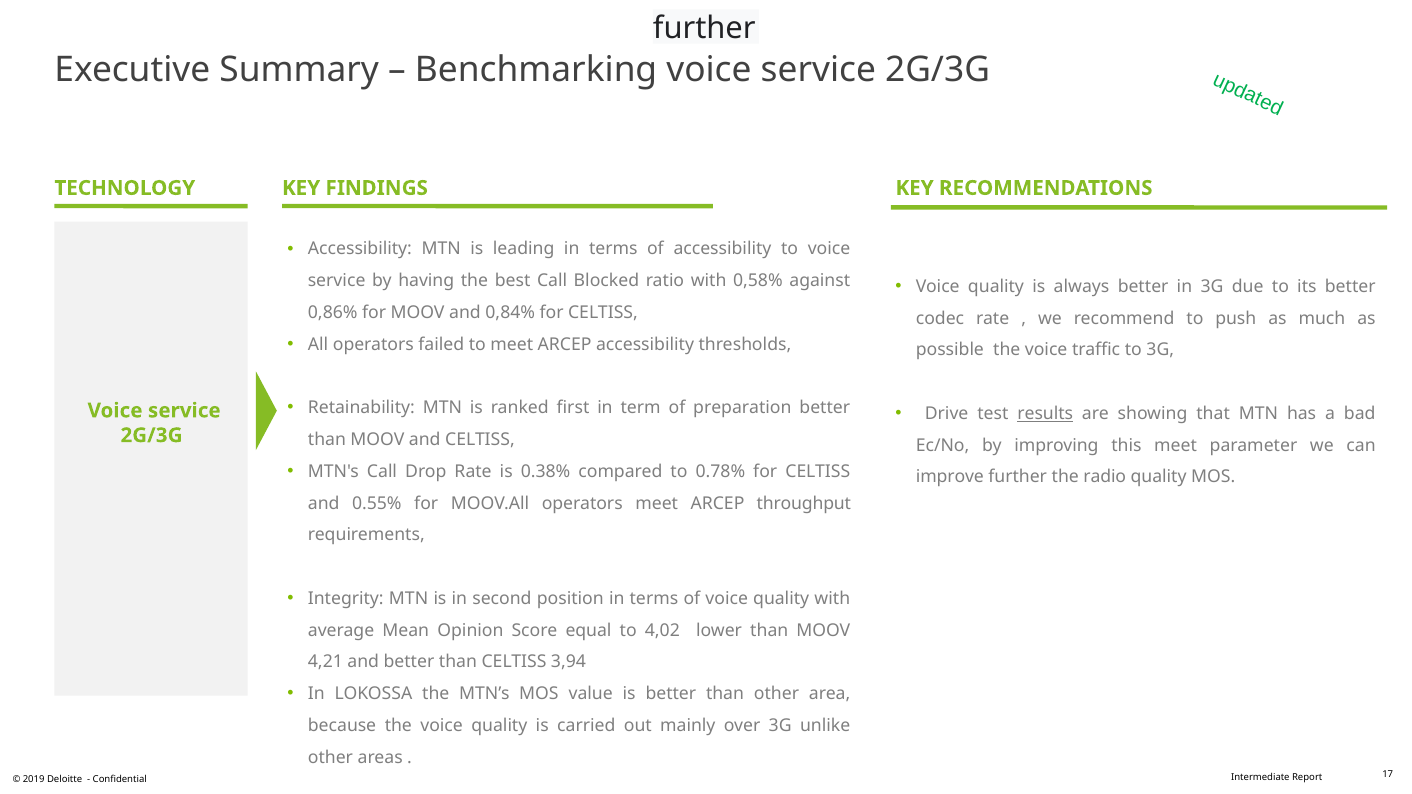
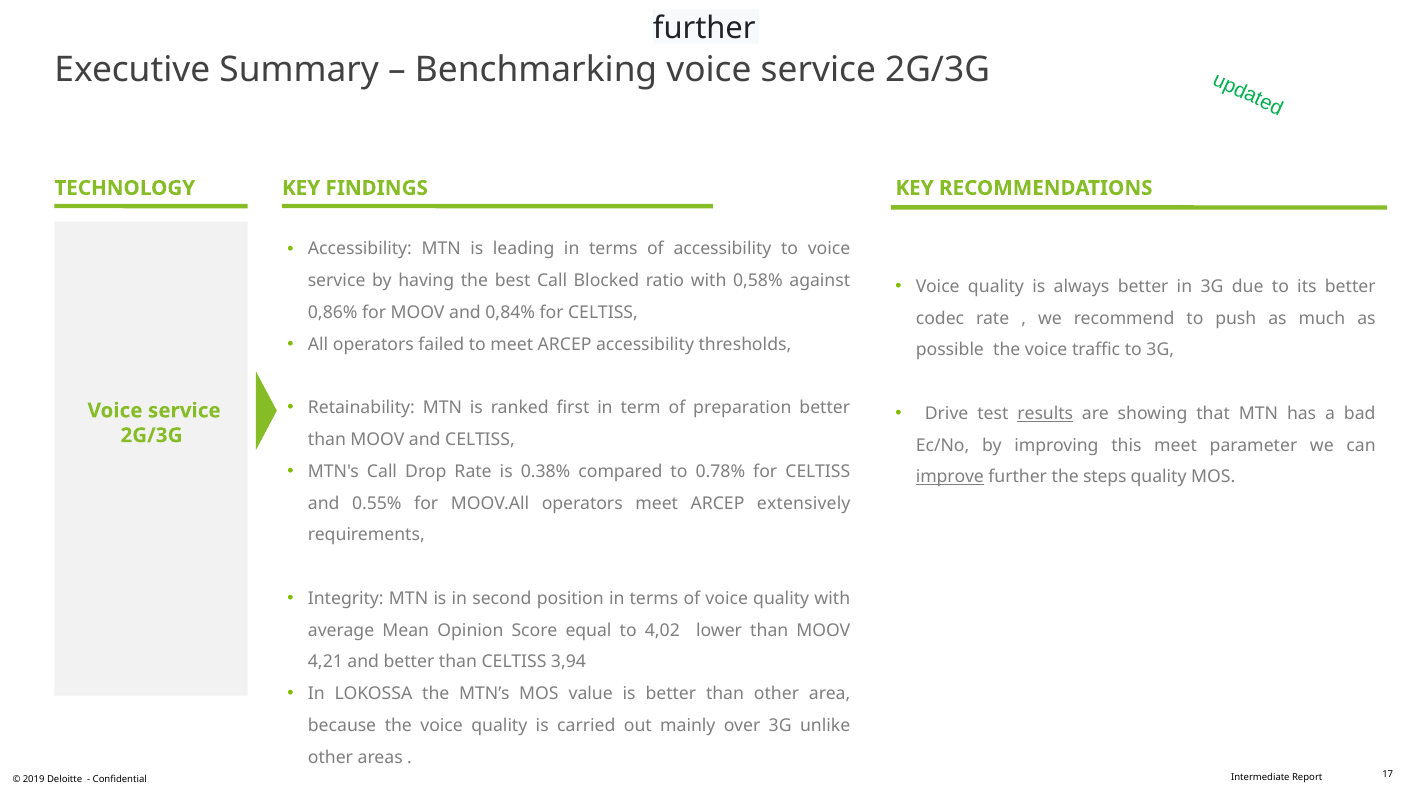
improve underline: none -> present (950, 477)
radio: radio -> steps (1105, 477)
throughput: throughput -> extensively (804, 503)
